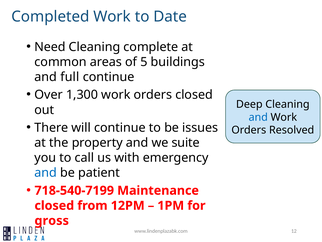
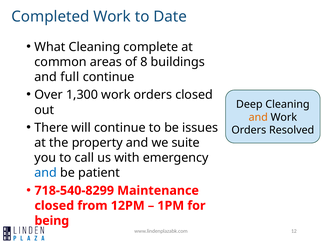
Need: Need -> What (50, 47)
5: 5 -> 8 (144, 62)
and colour: blue -> orange (258, 117)
718-540-7199: 718-540-7199 -> 718-540-8299 (74, 190)
gross: gross -> being (52, 220)
